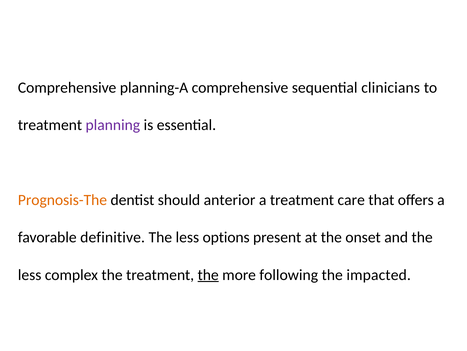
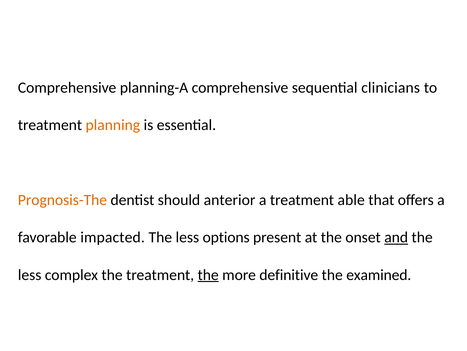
planning colour: purple -> orange (113, 125)
care: care -> able (351, 200)
definitive: definitive -> impacted (113, 237)
and underline: none -> present (396, 237)
following: following -> definitive (289, 274)
impacted: impacted -> examined (379, 274)
